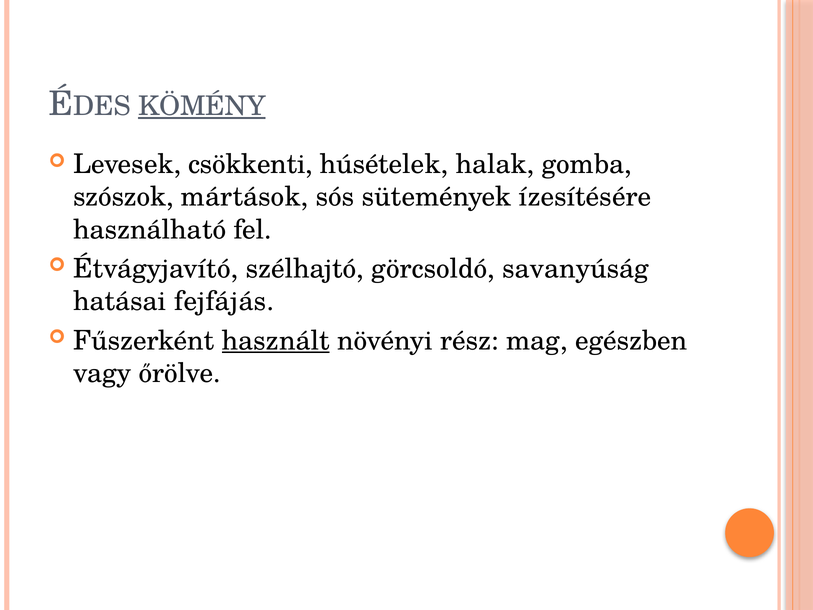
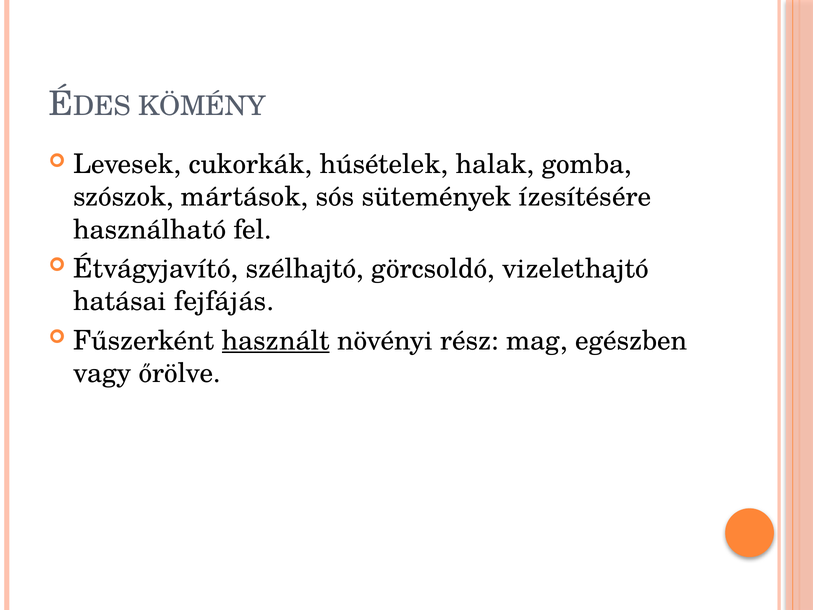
KÖMÉNY underline: present -> none (202, 106)
csökkenti: csökkenti -> cukorkák (250, 164)
savanyúság: savanyúság -> vizelethajtó (576, 269)
